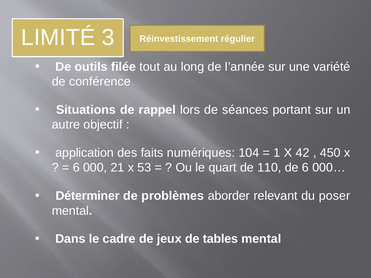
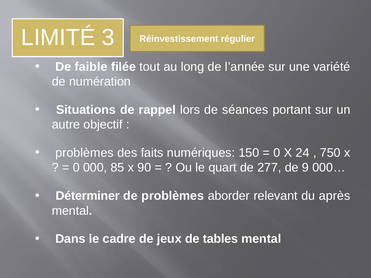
outils: outils -> faible (91, 67)
conférence: conférence -> numération (100, 82)
application: application -> problèmes (85, 153)
104: 104 -> 150 (249, 153)
1: 1 -> 0 (277, 153)
42: 42 -> 24 (303, 153)
450: 450 -> 750 (330, 153)
6: 6 -> 0 (76, 168)
21: 21 -> 85 (117, 168)
53: 53 -> 90 (144, 168)
110: 110 -> 277 (269, 168)
de 6: 6 -> 9 (305, 168)
poser: poser -> après (335, 196)
